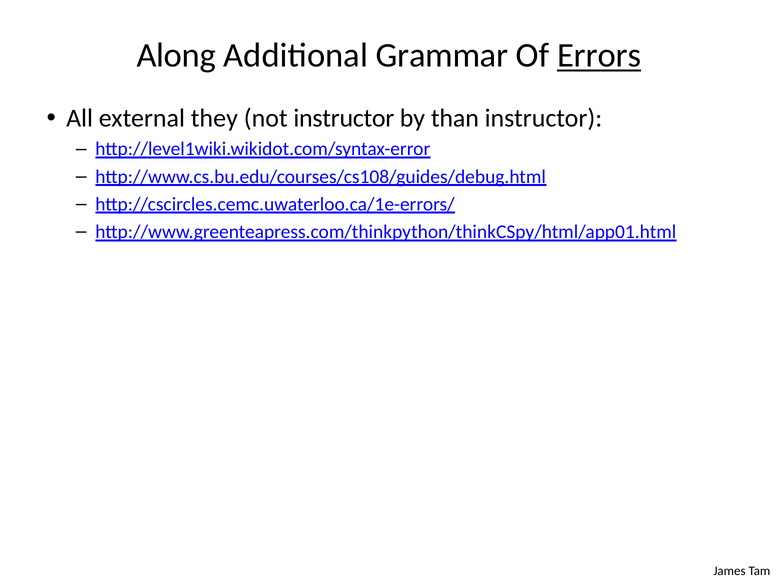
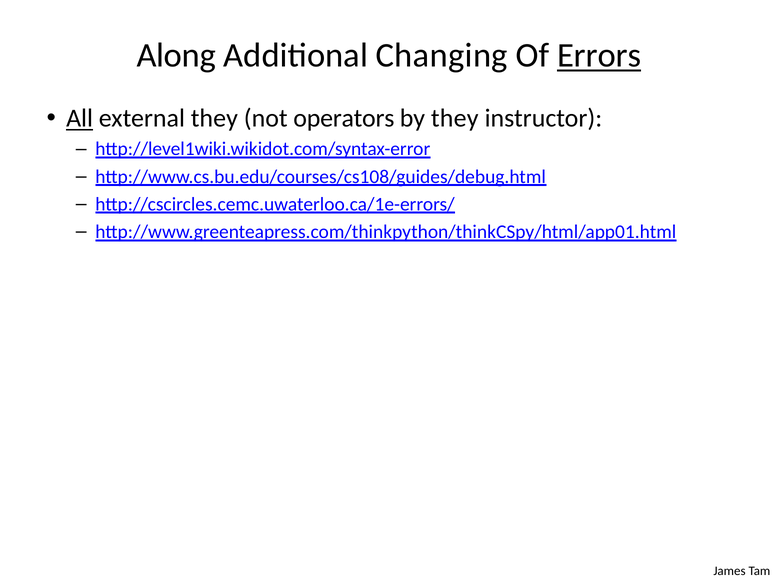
Grammar: Grammar -> Changing (442, 56)
All underline: none -> present (80, 119)
not instructor: instructor -> operators (344, 119)
by than: than -> they (455, 119)
